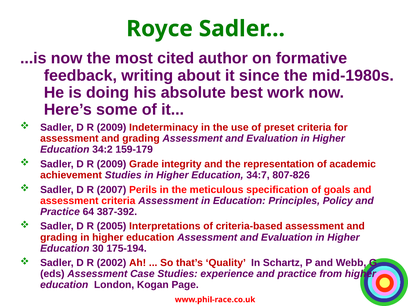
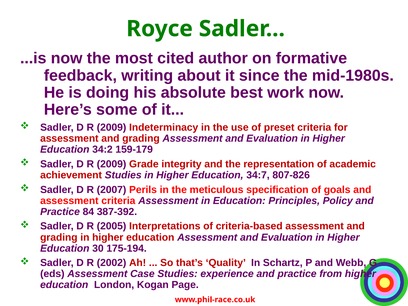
64: 64 -> 84 (88, 212)
